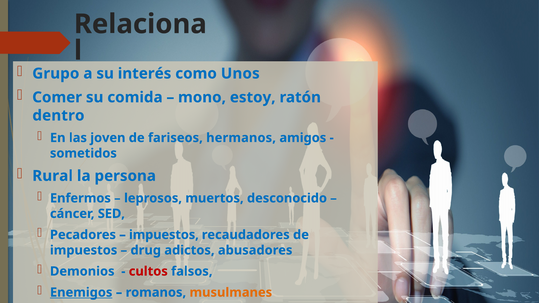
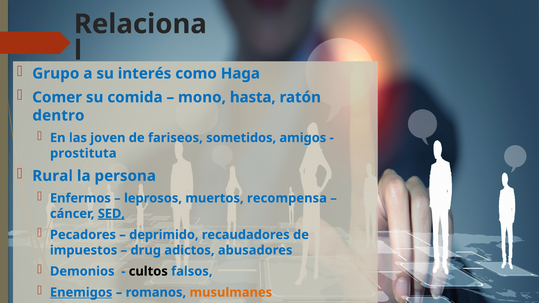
Unos: Unos -> Haga (240, 74)
estoy: estoy -> hasta (253, 97)
hermanos: hermanos -> sometidos (241, 138)
sometidos: sometidos -> prostituta (83, 153)
desconocido: desconocido -> recompensa (287, 198)
SED underline: none -> present (111, 214)
impuestos: impuestos -> deprimido (164, 235)
cultos colour: red -> black (148, 271)
